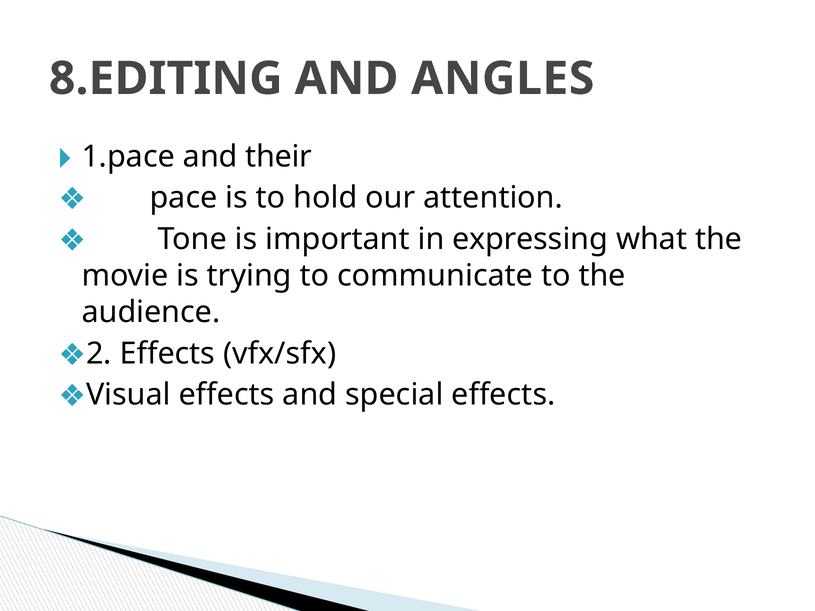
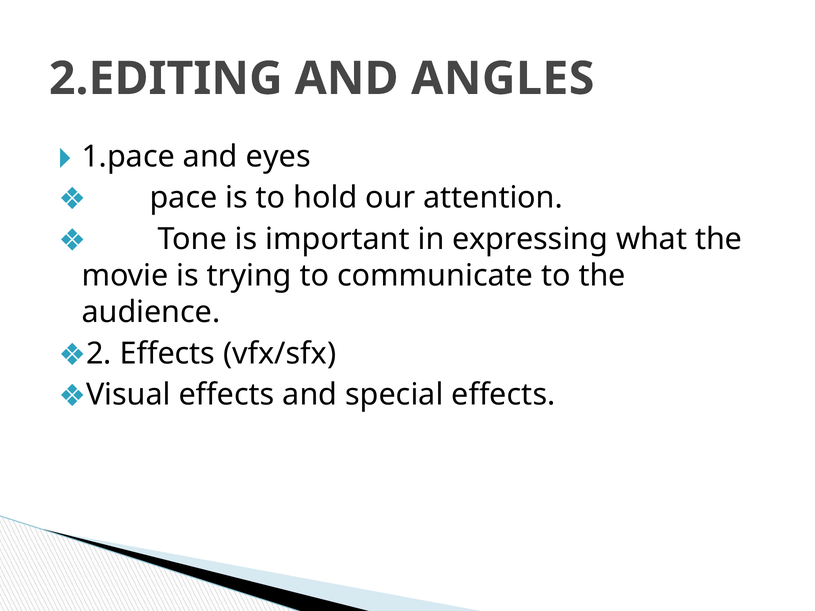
8.EDITING: 8.EDITING -> 2.EDITING (166, 79)
their: their -> eyes (278, 157)
